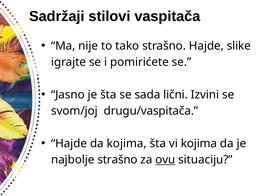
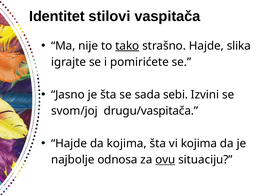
Sadržaji: Sadržaji -> Identitet (57, 16)
tako underline: none -> present (127, 46)
slike: slike -> slika (239, 46)
lični: lični -> sebi (176, 94)
najbolje strašno: strašno -> odnosa (117, 159)
